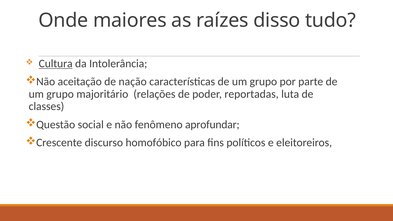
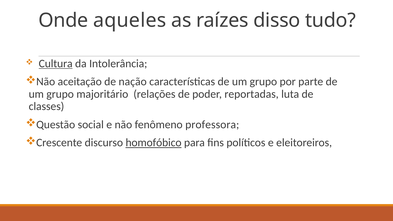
maiores: maiores -> aqueles (130, 20)
aprofundar: aprofundar -> professora (212, 125)
homofóbico underline: none -> present (154, 143)
